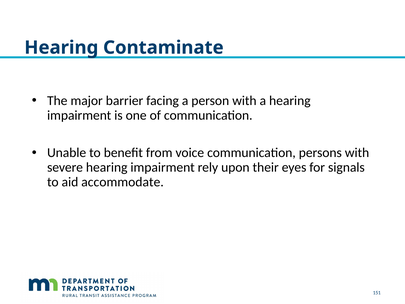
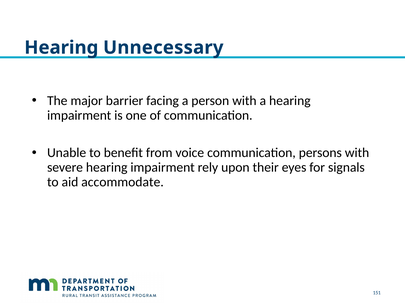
Contaminate: Contaminate -> Unnecessary (163, 48)
